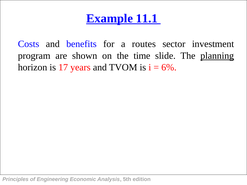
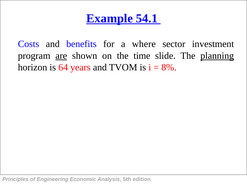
11.1: 11.1 -> 54.1 (147, 18)
routes: routes -> where (144, 44)
are underline: none -> present (61, 56)
17: 17 -> 64 (63, 67)
6%: 6% -> 8% (169, 67)
